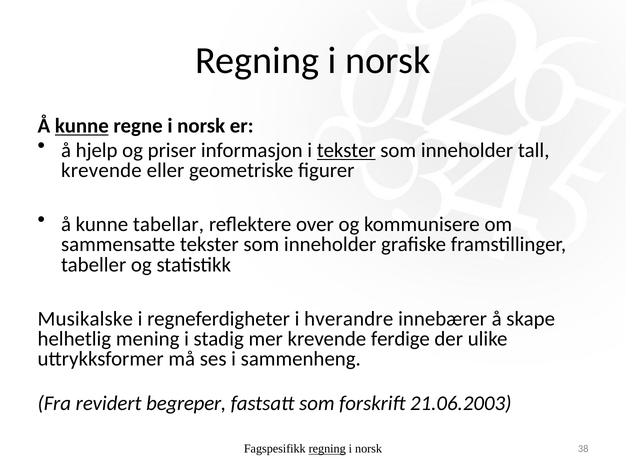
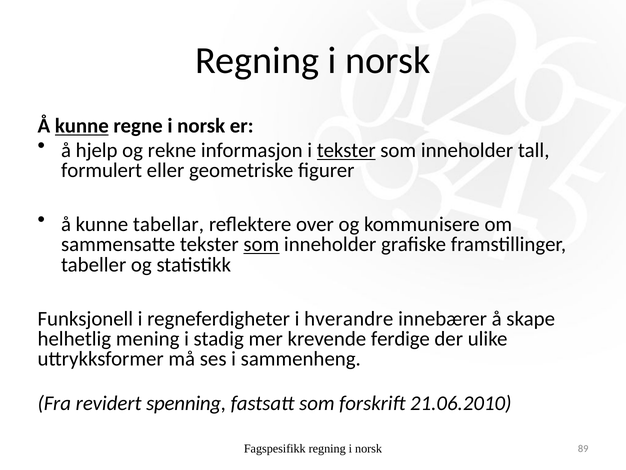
priser: priser -> rekne (172, 150)
krevende: krevende -> formulert (102, 170)
som underline: none -> present (261, 244)
Musikalske: Musikalske -> Funksjonell (85, 318)
begreper: begreper -> spenning (186, 403)
21.06.2003: 21.06.2003 -> 21.06.2010 (461, 403)
regning underline: present -> none (327, 448)
38: 38 -> 89 (583, 448)
